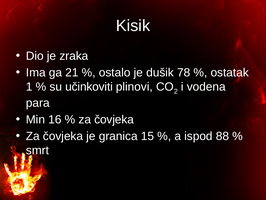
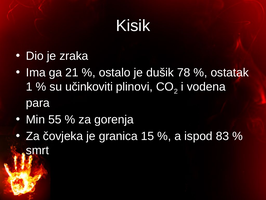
16: 16 -> 55 (55, 119)
čovjeka: čovjeka -> gorenja (114, 119)
88: 88 -> 83 (222, 136)
